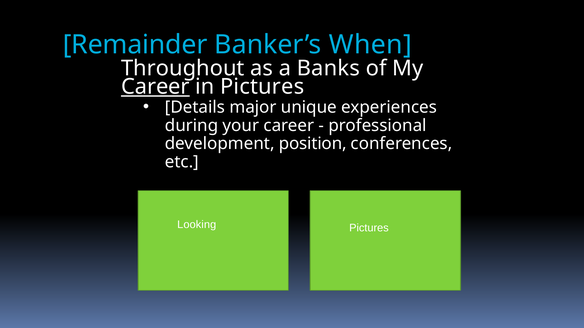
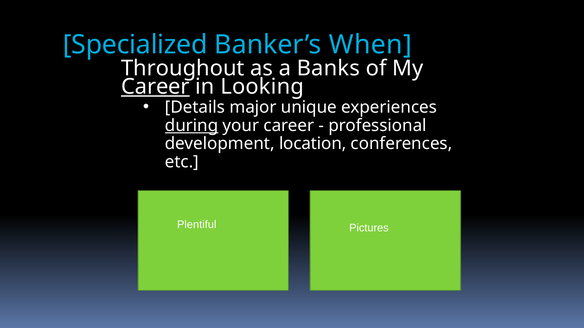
Remainder: Remainder -> Specialized (135, 45)
in Pictures: Pictures -> Looking (262, 87)
during underline: none -> present (192, 126)
position: position -> location (313, 144)
Looking: Looking -> Plentiful (197, 225)
